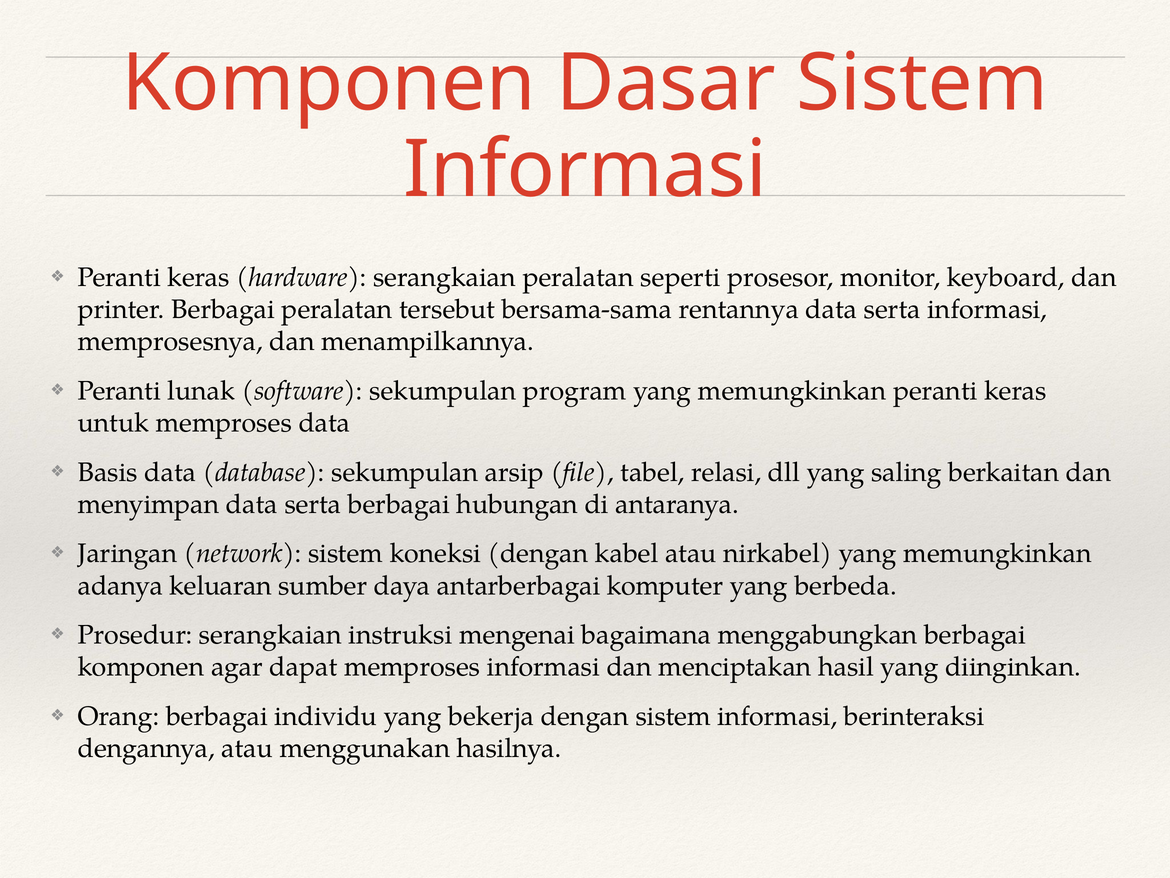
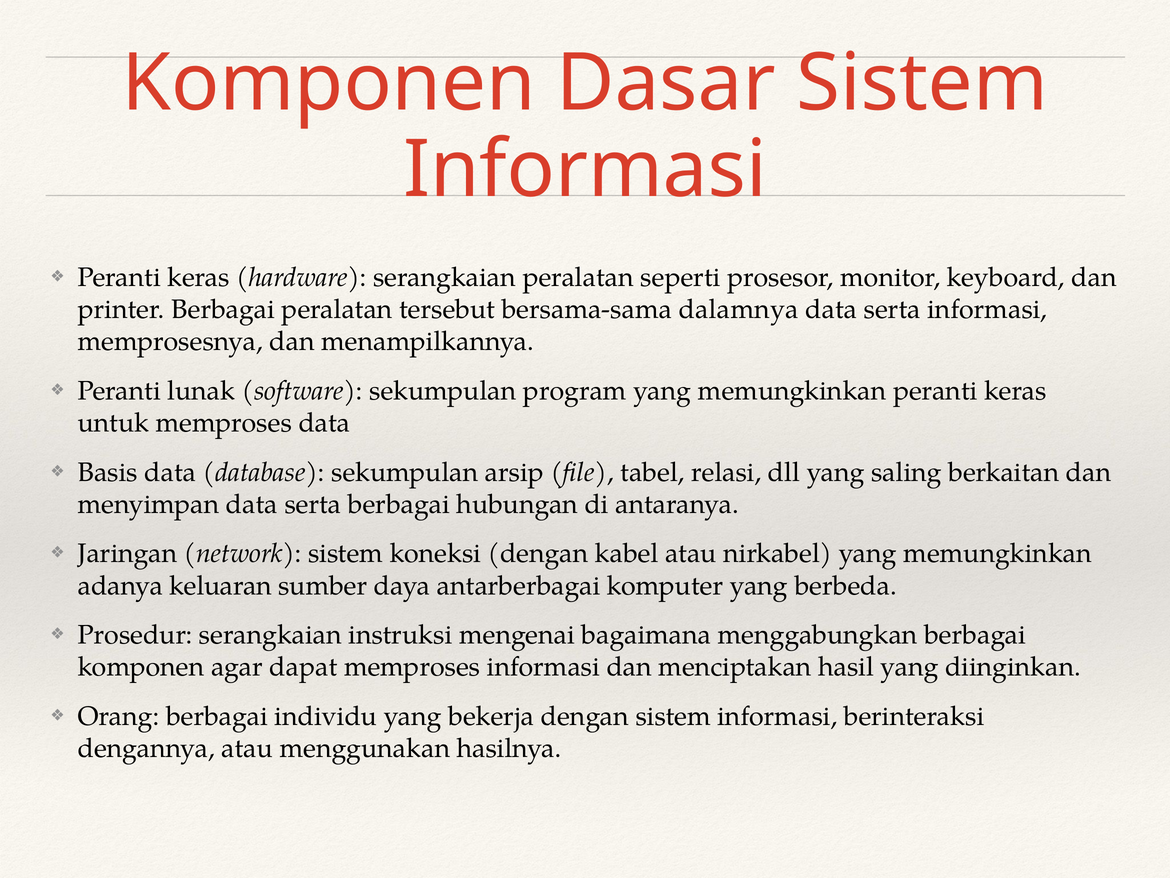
rentannya: rentannya -> dalamnya (739, 309)
